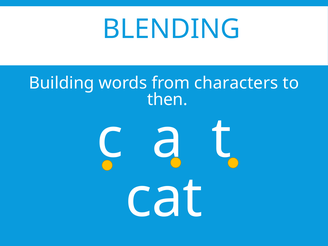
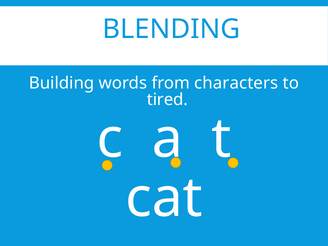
then: then -> tired (167, 99)
